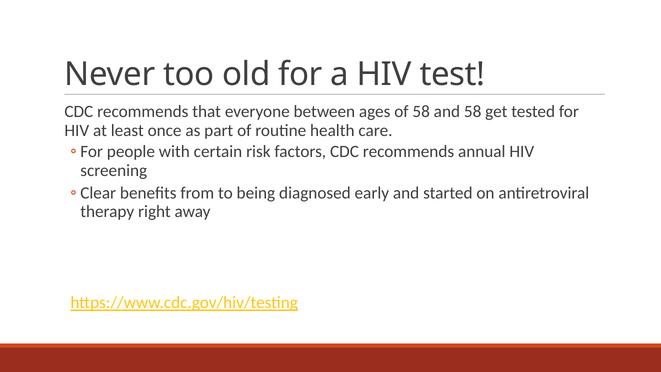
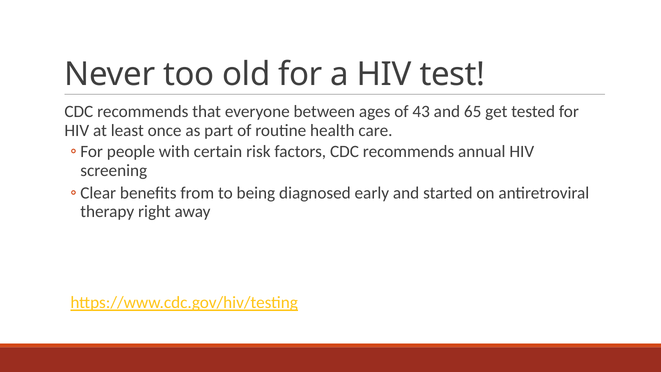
of 58: 58 -> 43 (421, 112)
and 58: 58 -> 65 (473, 112)
